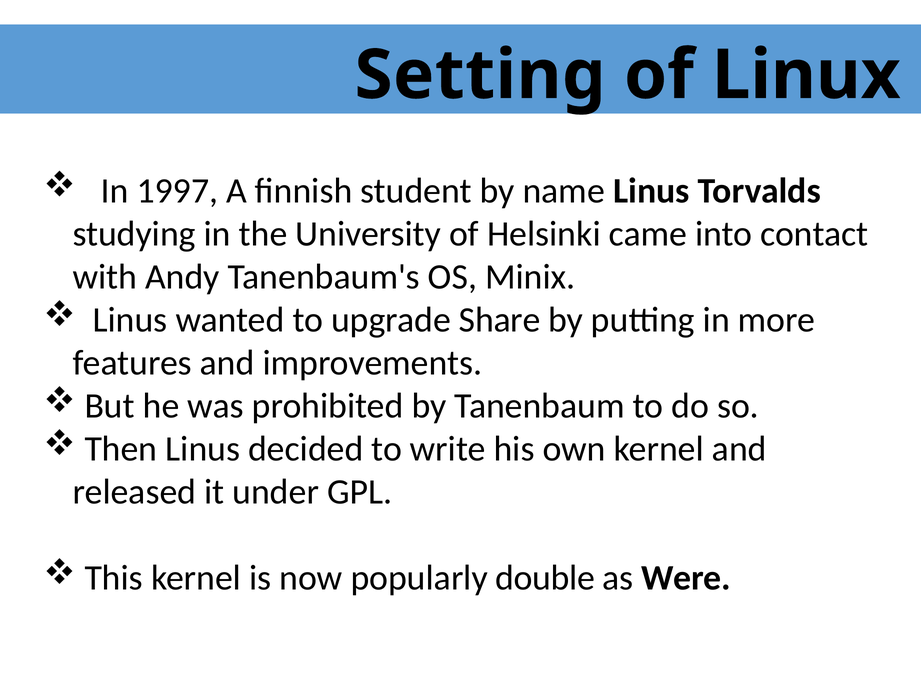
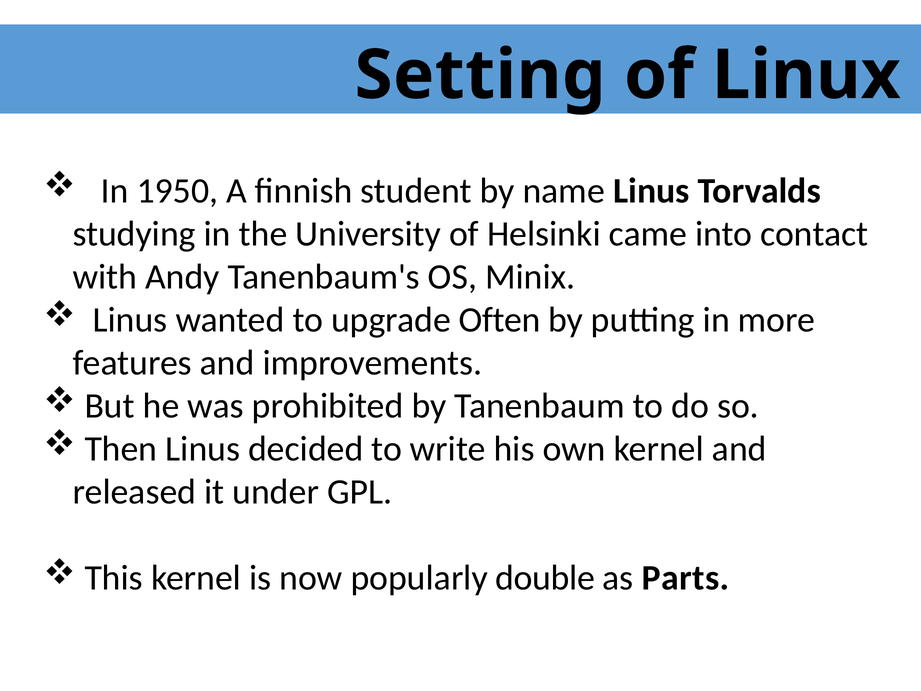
1997: 1997 -> 1950 (177, 191)
Share: Share -> Often (500, 320)
Were: Were -> Parts (686, 578)
